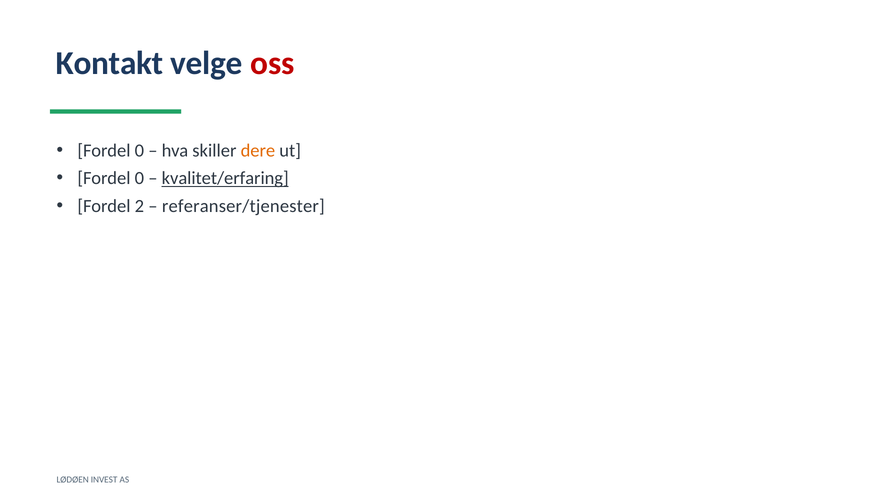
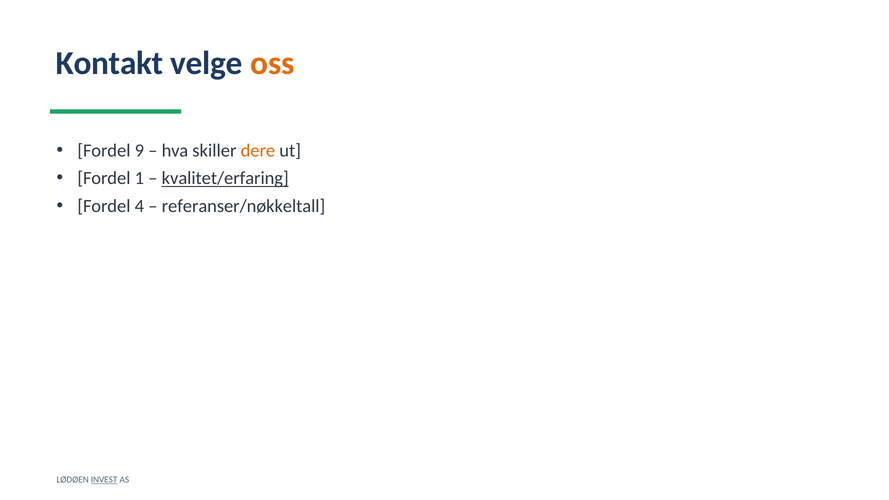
oss colour: red -> orange (272, 63)
0: 0 -> 9 (139, 151)
0: 0 -> 1 (139, 178)
2: 2 -> 4 (139, 206)
referanser/tjenester: referanser/tjenester -> referanser/nøkkeltall (243, 206)
INVEST underline: none -> present (104, 480)
